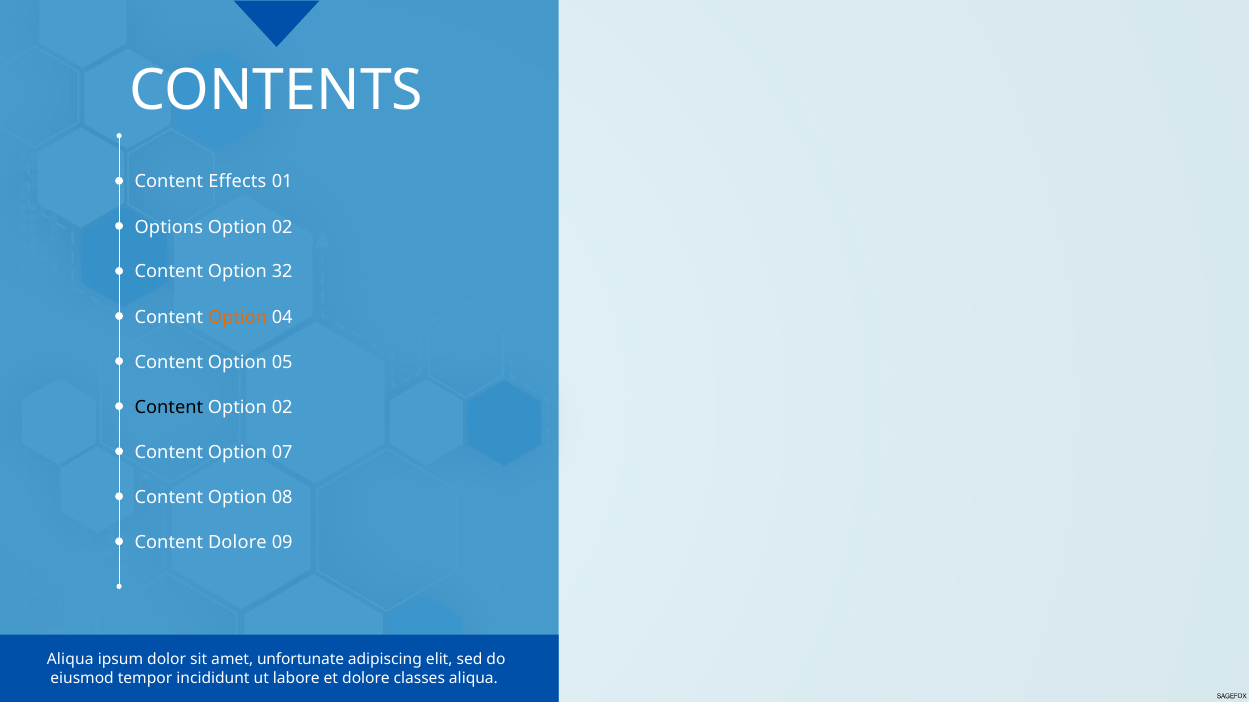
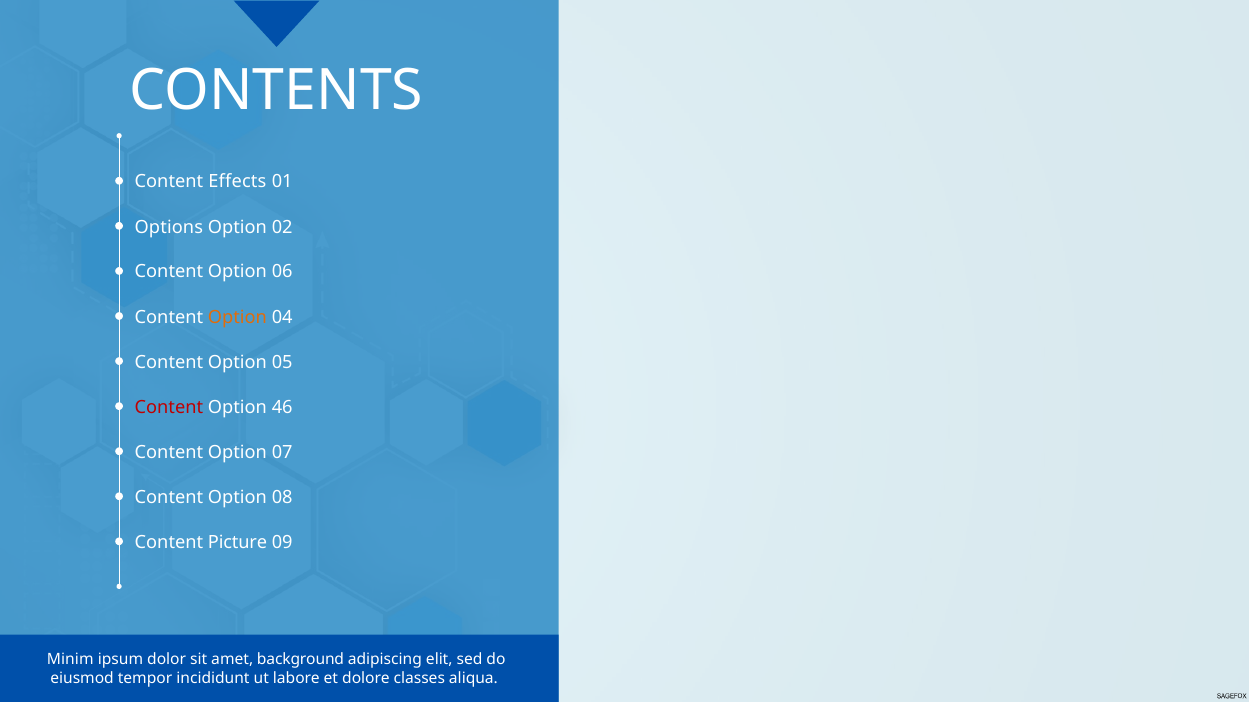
32: 32 -> 06 (282, 272)
Content colour: black -> red (169, 408)
02: 02 -> 46 (282, 408)
Content Dolore: Dolore -> Picture (238, 543)
Aliqua: Aliqua -> Minim (70, 660)
unfortunate: unfortunate -> background (301, 660)
